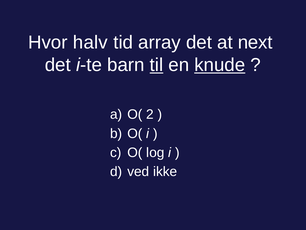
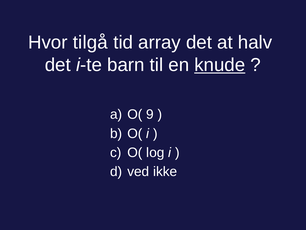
halv: halv -> tilgå (90, 42)
next: next -> halv (255, 42)
til underline: present -> none (156, 65)
2: 2 -> 9 (150, 114)
